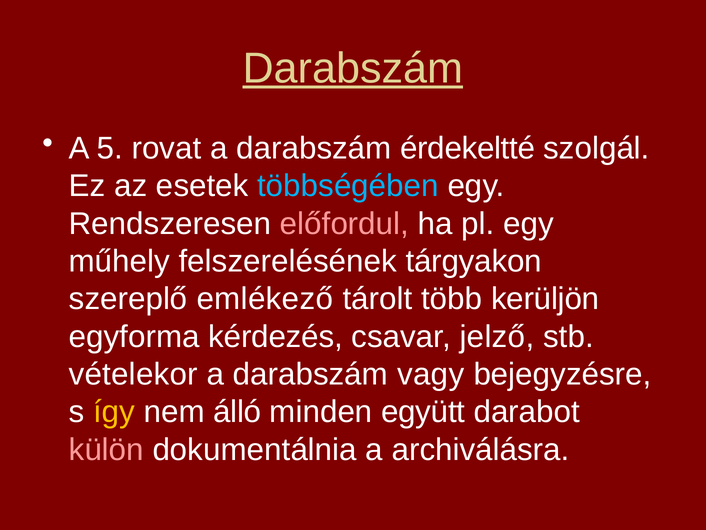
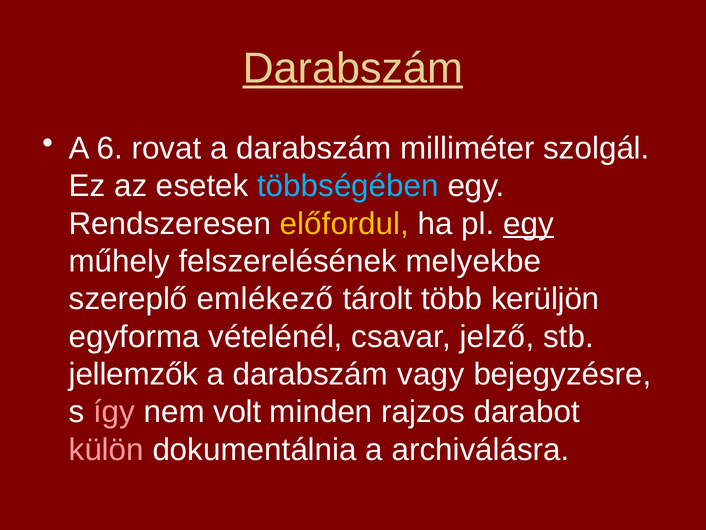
5: 5 -> 6 (110, 148)
érdekeltté: érdekeltté -> milliméter (467, 148)
előfordul colour: pink -> yellow (344, 223)
egy underline: none -> present (528, 223)
tárgyakon: tárgyakon -> melyekbe (473, 261)
kérdezés: kérdezés -> vételénél (276, 336)
vételekor: vételekor -> jellemzők (133, 374)
így colour: yellow -> pink (114, 412)
álló: álló -> volt (237, 412)
együtt: együtt -> rajzos (423, 412)
